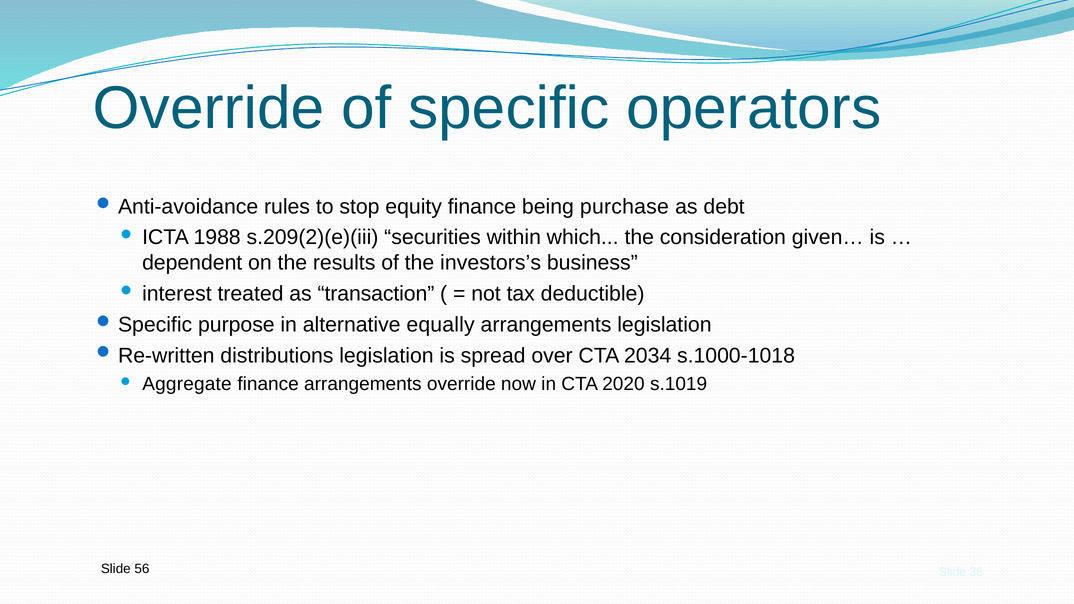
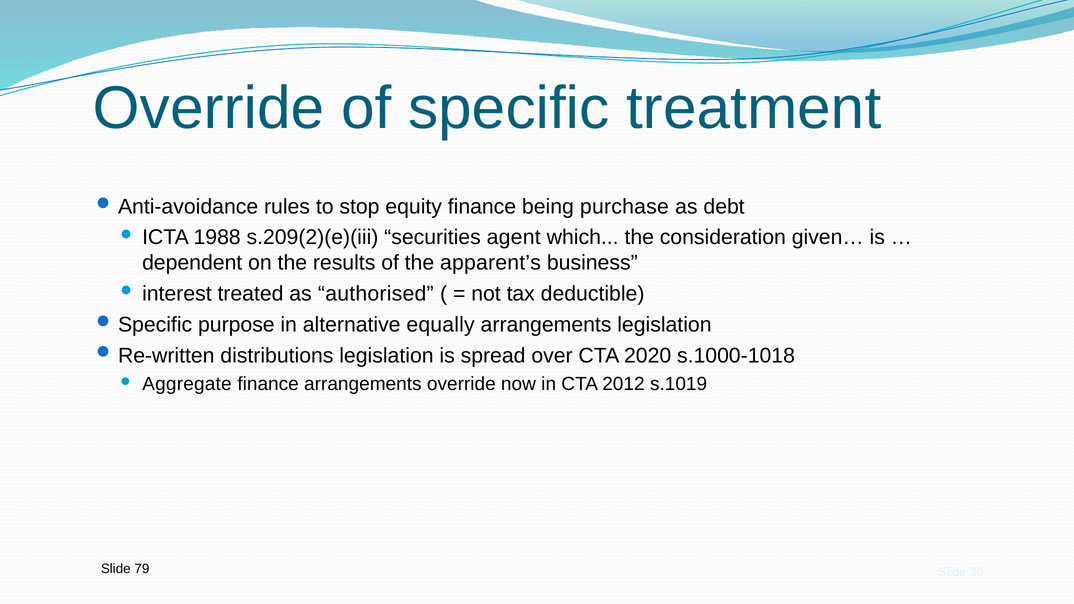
operators: operators -> treatment (754, 108)
within: within -> agent (514, 238)
investors’s: investors’s -> apparent’s (490, 263)
transaction: transaction -> authorised (376, 294)
2034: 2034 -> 2020 (648, 356)
2020: 2020 -> 2012 (623, 384)
56: 56 -> 79 (142, 569)
